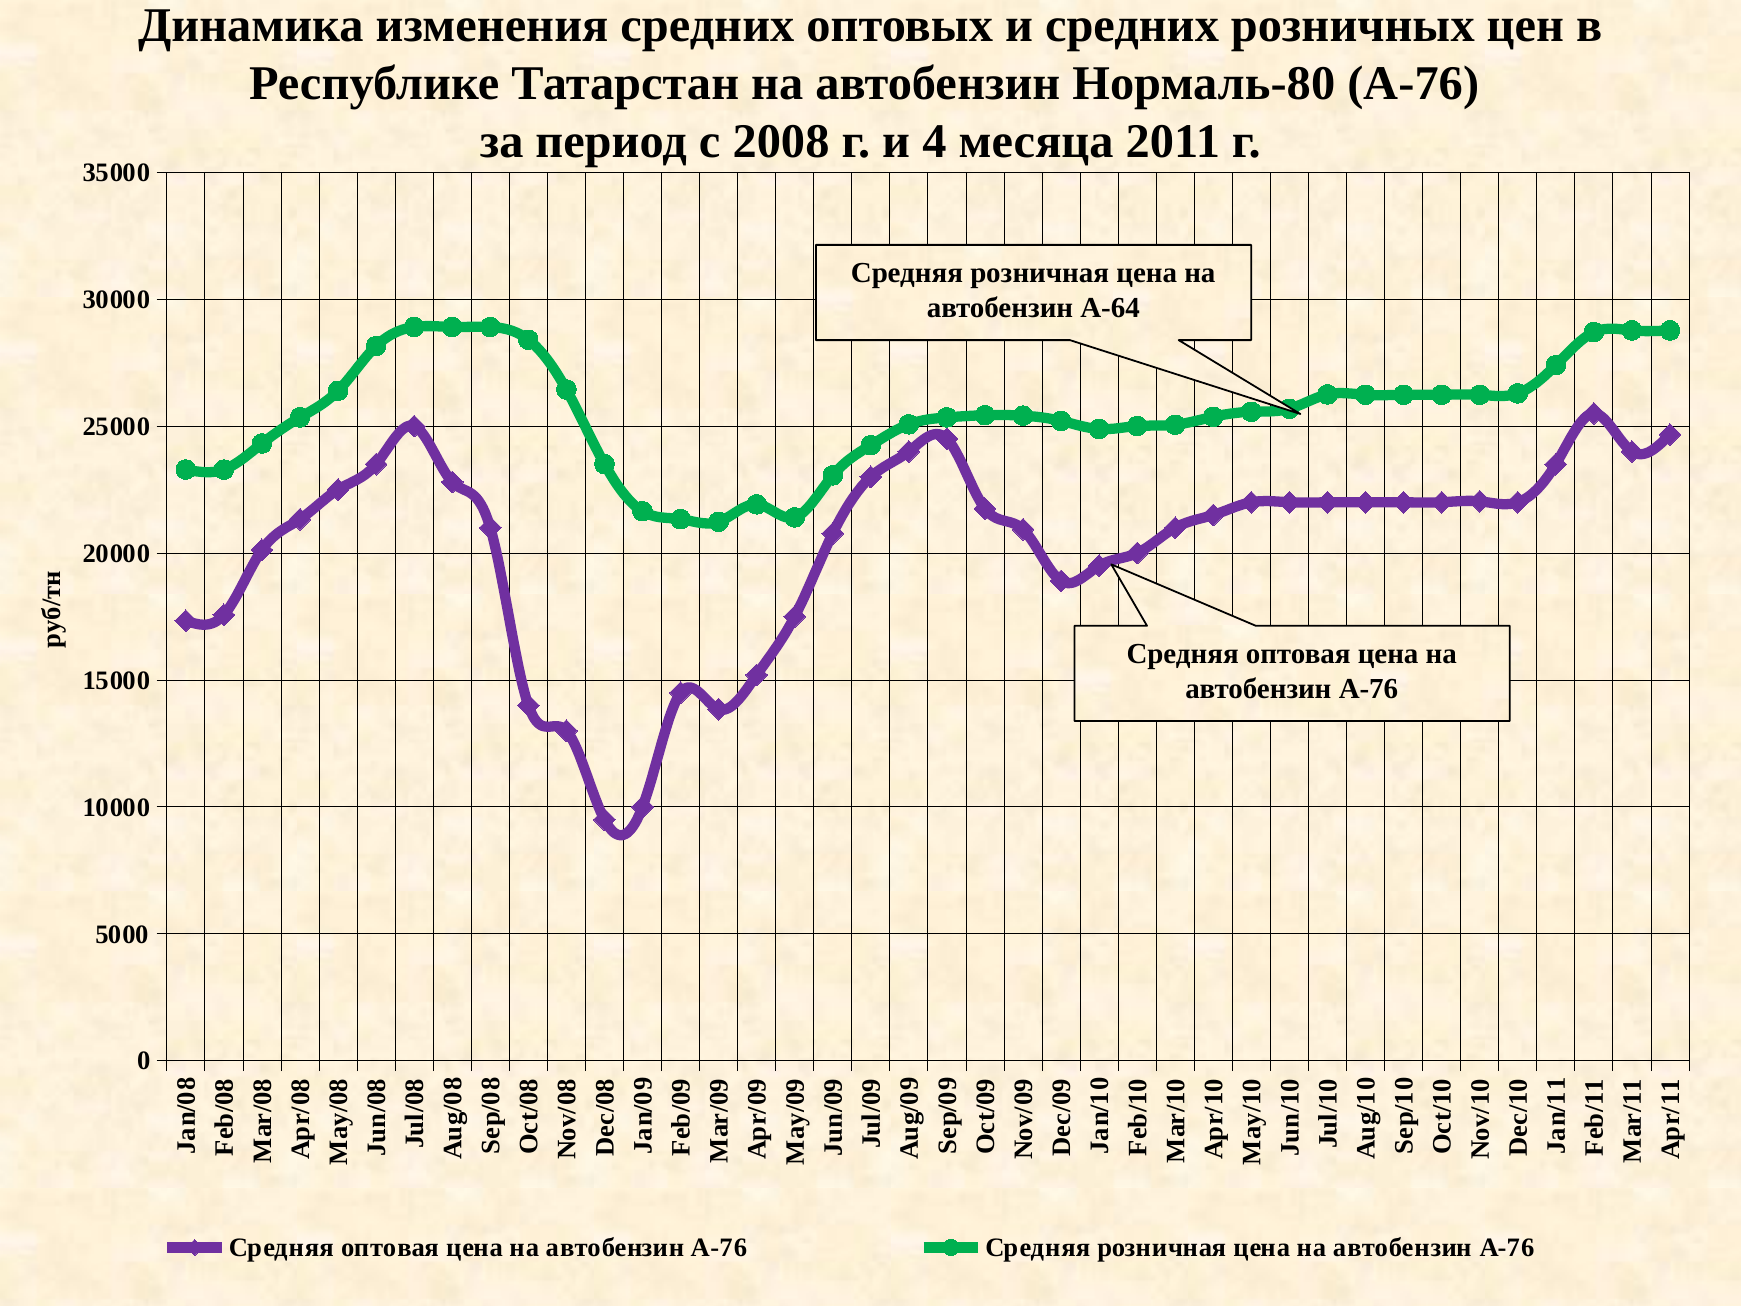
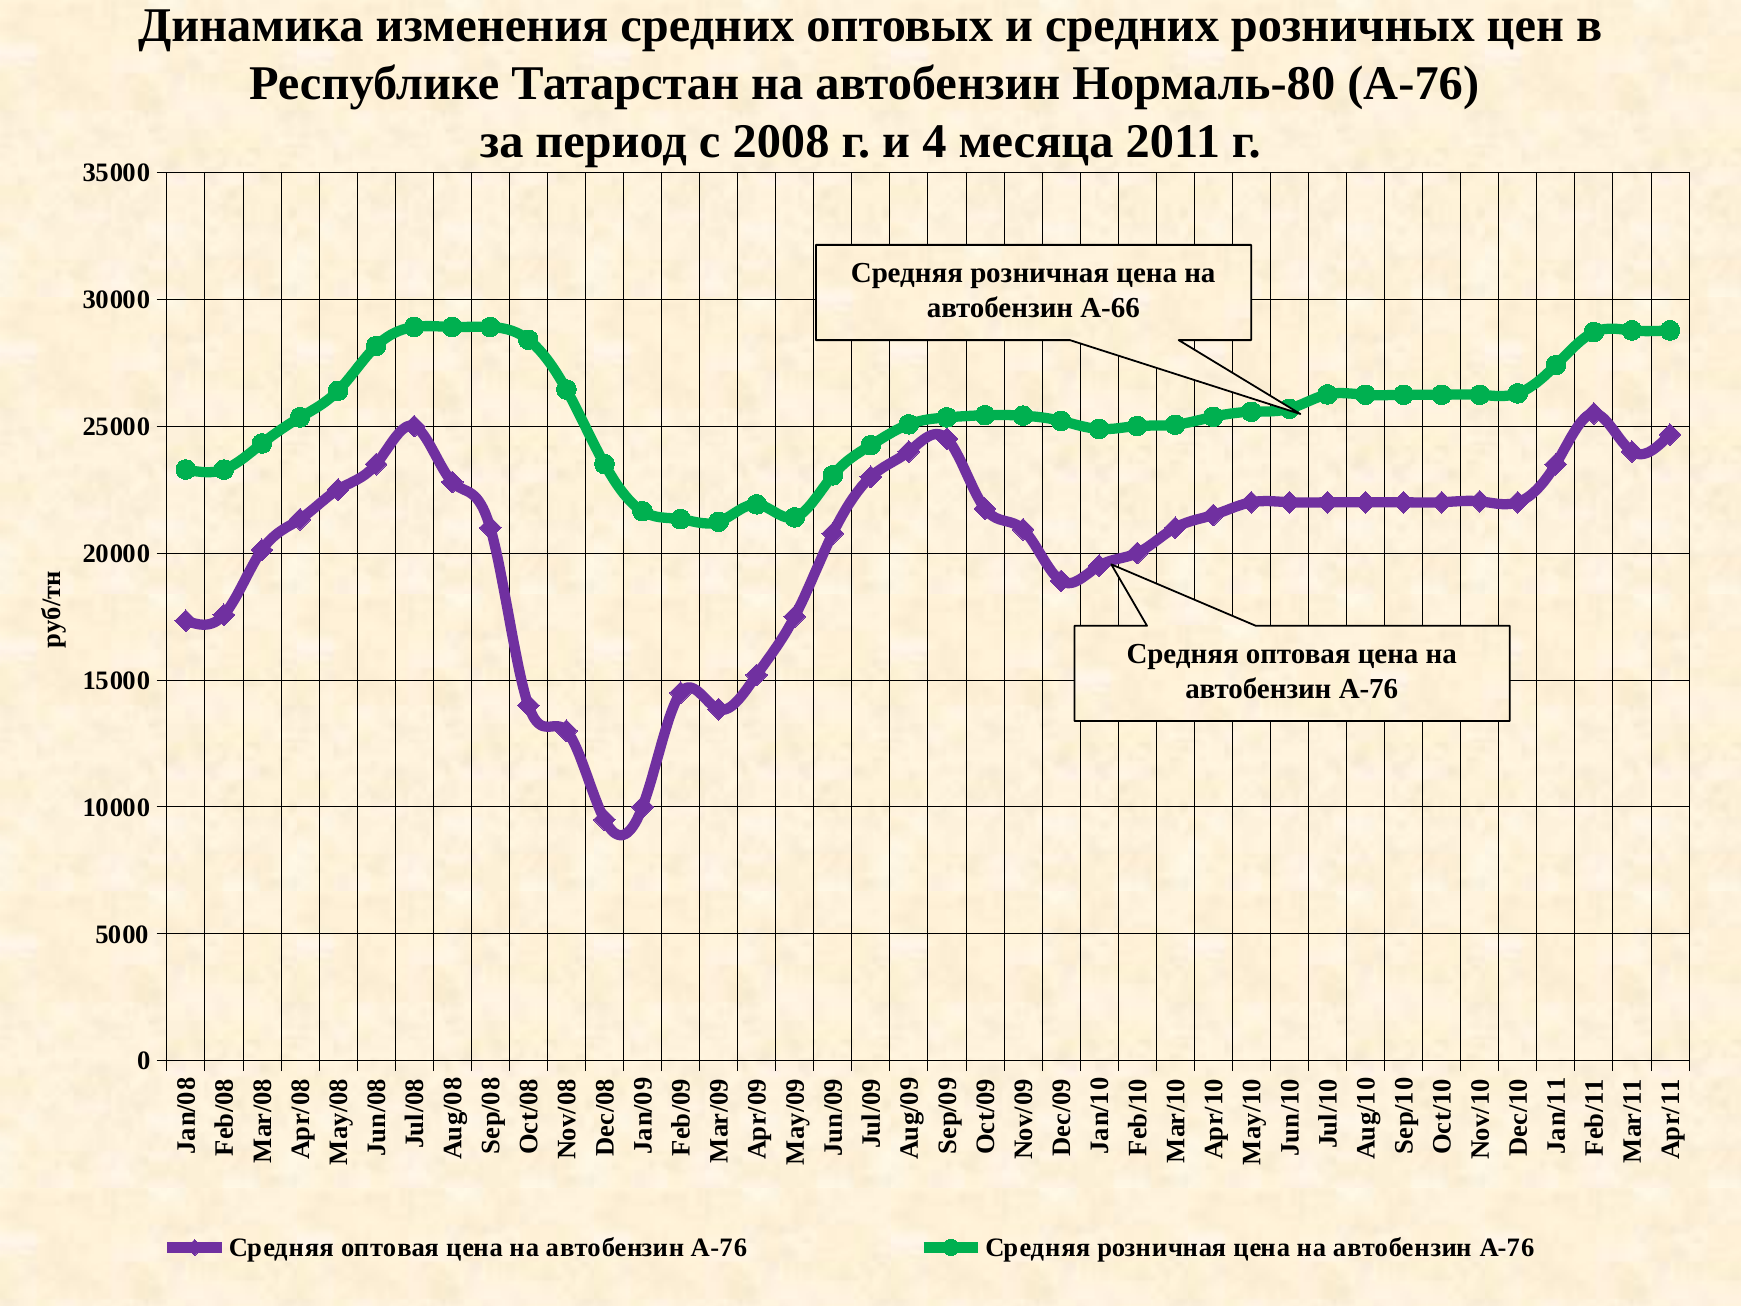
А-64: А-64 -> А-66 (1110, 308)
